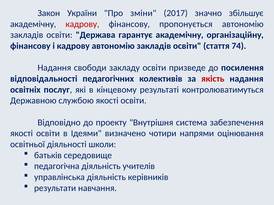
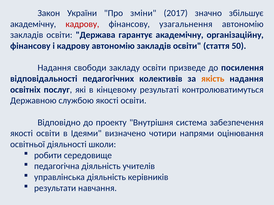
пропонується: пропонується -> узагальнення (186, 24)
74: 74 -> 50 (239, 46)
якість colour: red -> orange (213, 79)
батьків: батьків -> робити (48, 156)
